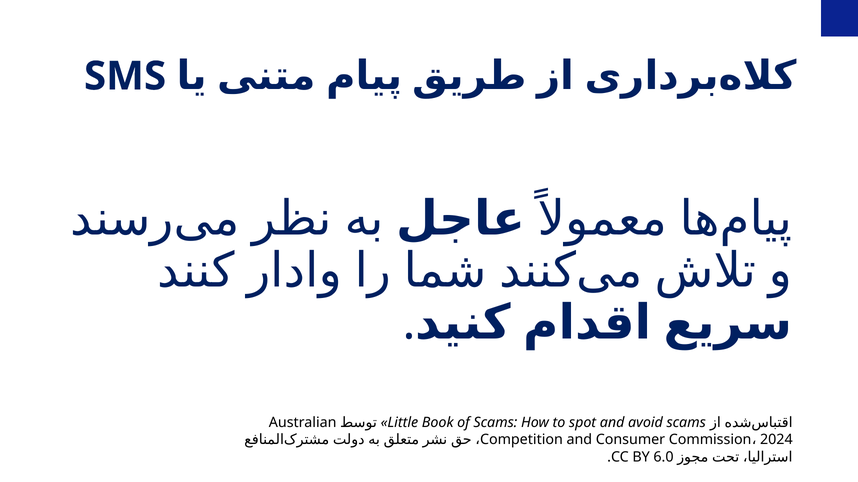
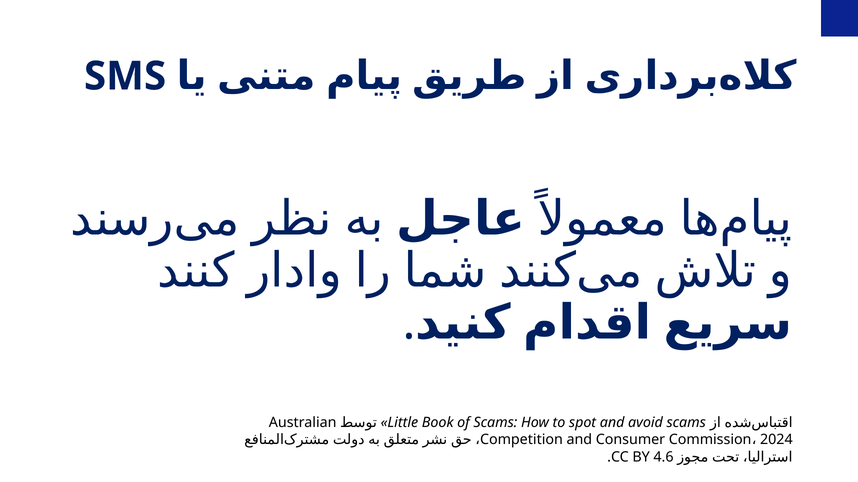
6.0: 6.0 -> 4.6 (664, 457)
